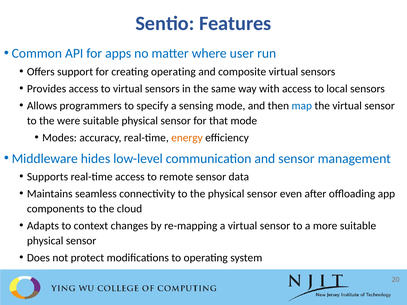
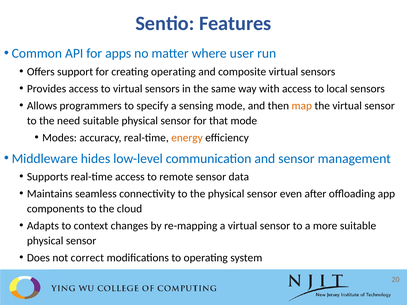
map colour: blue -> orange (302, 106)
were: were -> need (69, 121)
protect: protect -> correct (87, 258)
